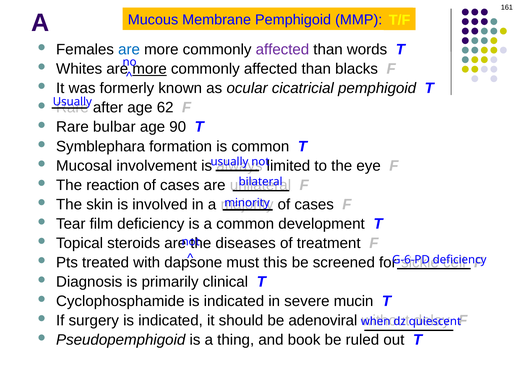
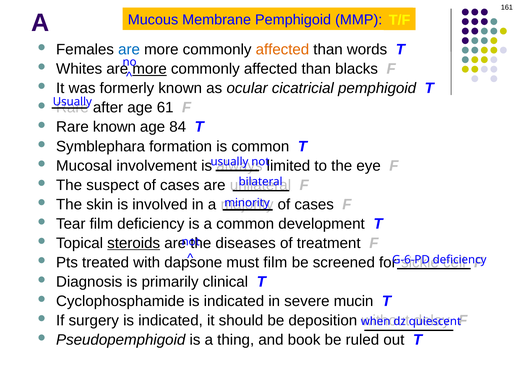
affected colour: purple -> orange (282, 50)
62: 62 -> 61 (165, 108)
Rare bulbar: bulbar -> known (114, 127)
90: 90 -> 84 (178, 127)
reaction: reaction -> suspect (113, 185)
steroids underline: none -> present (134, 243)
must this: this -> film (275, 262)
adenoviral: adenoviral -> deposition (323, 320)
